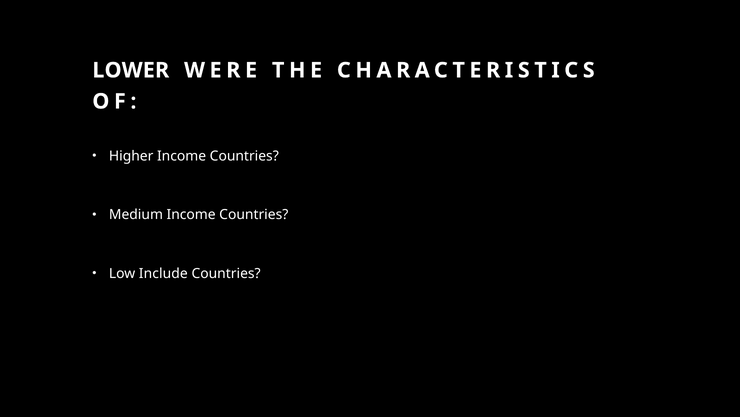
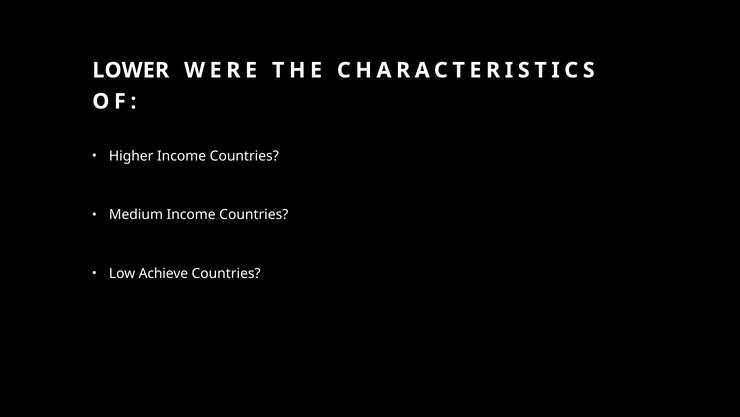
Include: Include -> Achieve (163, 273)
